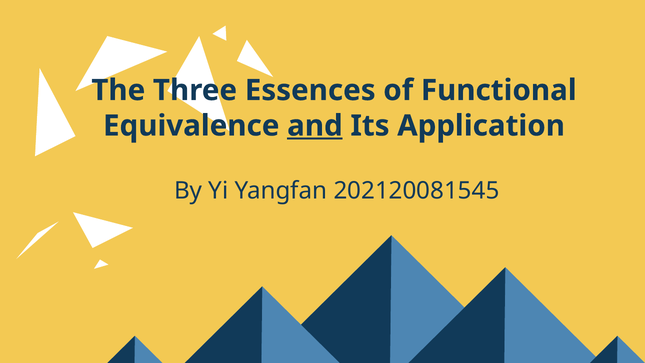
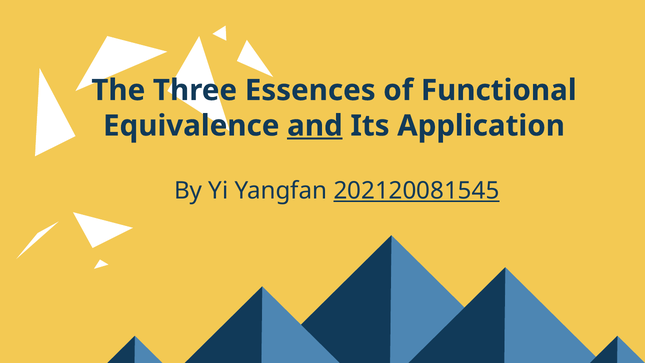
202120081545 underline: none -> present (416, 191)
